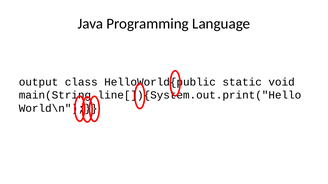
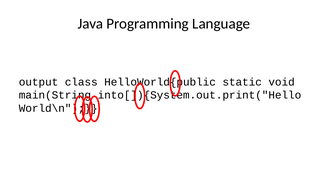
line[]){System.out.print("Hello: line[]){System.out.print("Hello -> into[]){System.out.print("Hello (199, 95)
